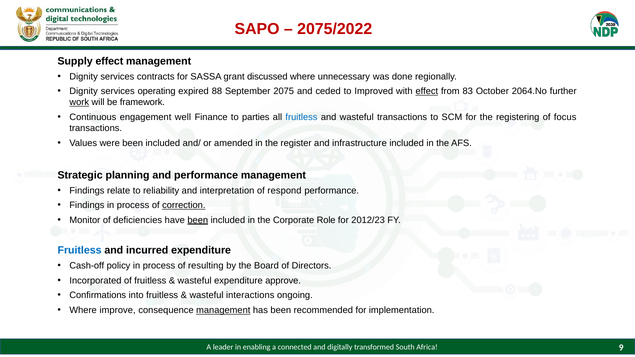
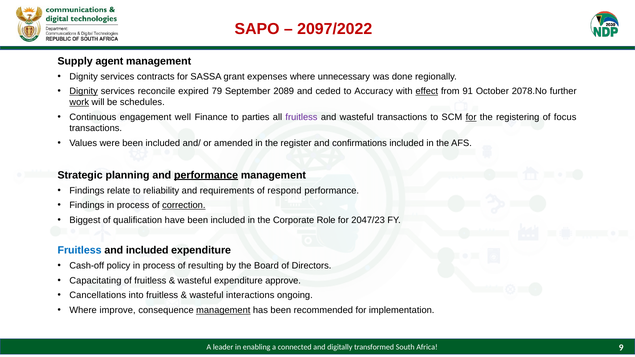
2075/2022: 2075/2022 -> 2097/2022 (335, 29)
Supply effect: effect -> agent (109, 61)
discussed: discussed -> expenses (267, 77)
Dignity underline: none -> present (84, 91)
operating: operating -> reconcile (157, 91)
88: 88 -> 79 (217, 91)
2075: 2075 -> 2089 (284, 91)
Improved: Improved -> Accuracy (374, 91)
83: 83 -> 91 (468, 91)
2064.No: 2064.No -> 2078.No (529, 91)
framework: framework -> schedules (142, 102)
fruitless colour: blue -> purple (301, 117)
for underline: none -> present (471, 117)
infrastructure: infrastructure -> confirmations (360, 143)
performance underline: none -> present (206, 175)
interpretation: interpretation -> requirements (227, 191)
Monitor: Monitor -> Biggest (85, 220)
deficiencies: deficiencies -> qualification (138, 220)
been underline: present -> none (198, 220)
2012/23: 2012/23 -> 2047/23 (368, 220)
and incurred: incurred -> included (147, 251)
Incorporated: Incorporated -> Capacitating (95, 281)
Confirmations: Confirmations -> Cancellations (98, 296)
